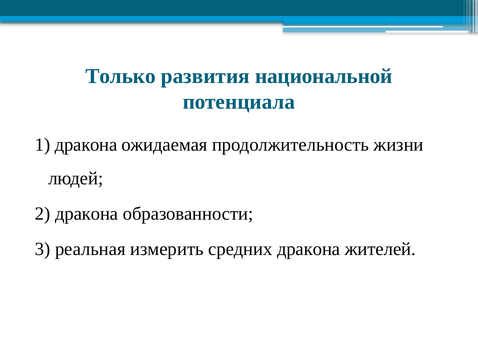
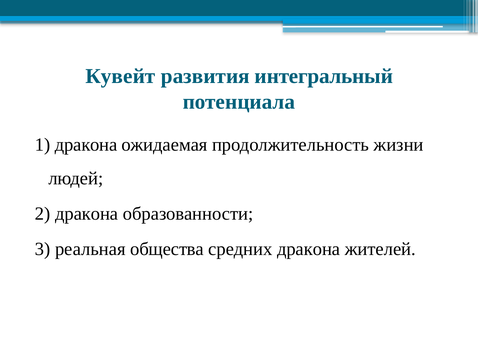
Только: Только -> Кувейт (120, 76)
национальной: национальной -> интегральный (324, 76)
измерить: измерить -> общества (167, 249)
